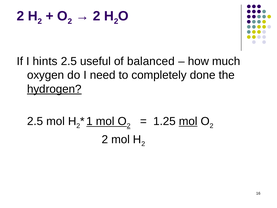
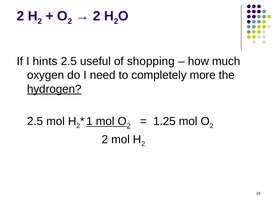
balanced: balanced -> shopping (151, 61)
done: done -> more (203, 75)
mol underline: present -> none (188, 121)
